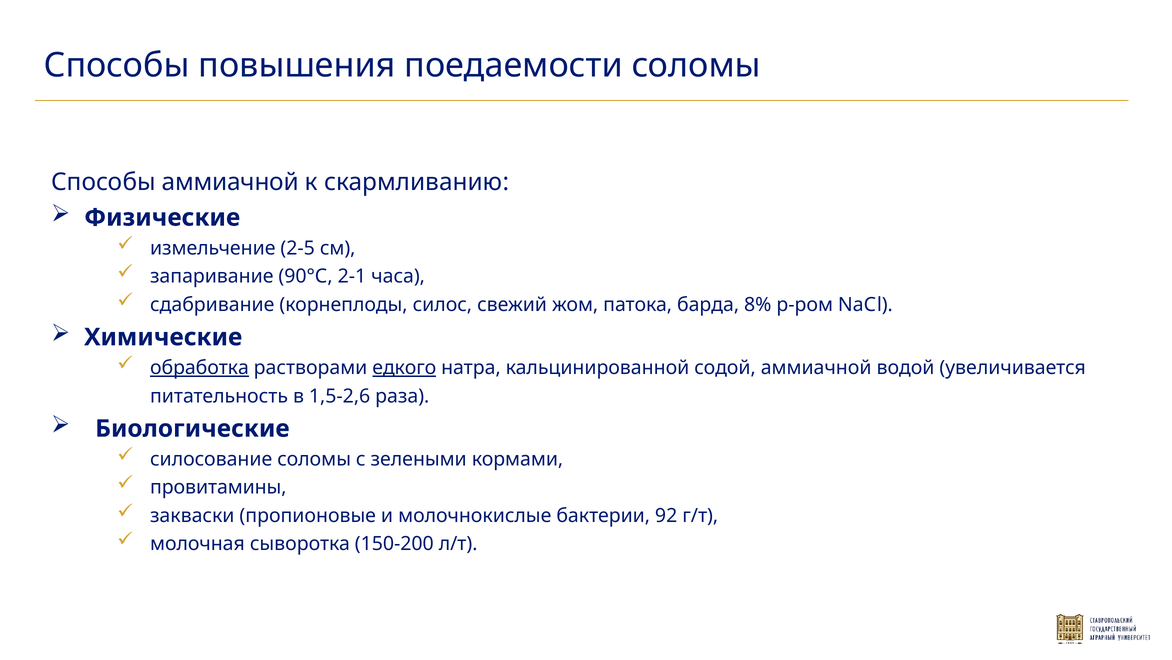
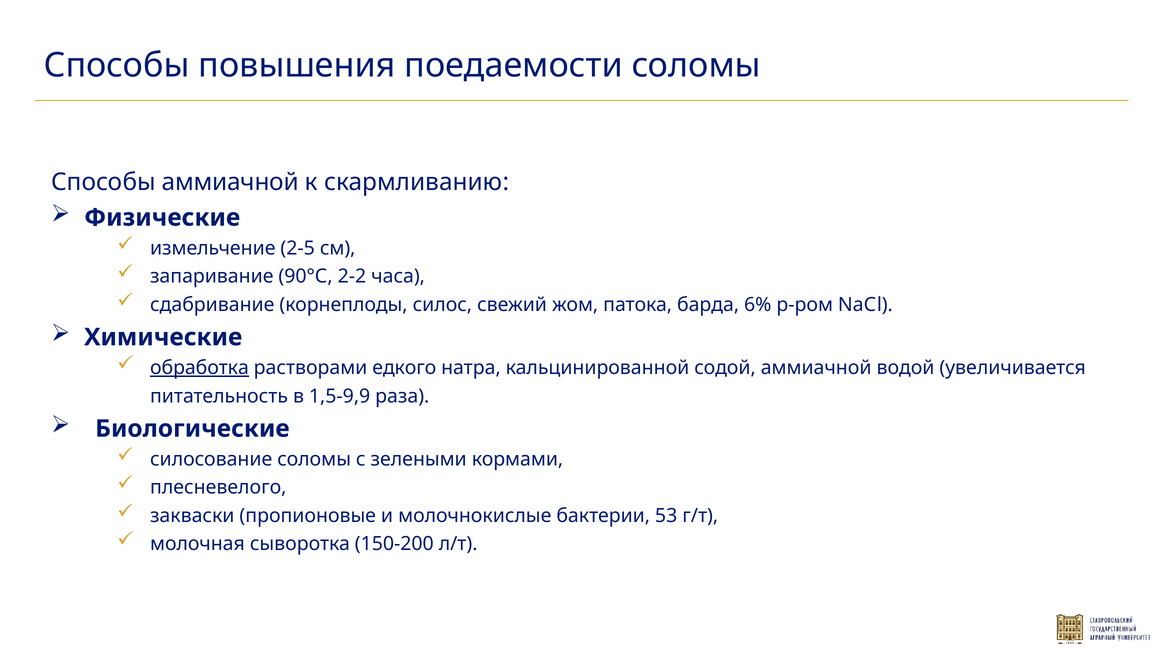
2-1: 2-1 -> 2-2 (352, 276)
8%: 8% -> 6% (758, 304)
едкого underline: present -> none (404, 368)
1,5-2,6: 1,5-2,6 -> 1,5-9,9 (340, 396)
провитамины: провитамины -> плесневелого (218, 487)
92: 92 -> 53 (666, 515)
